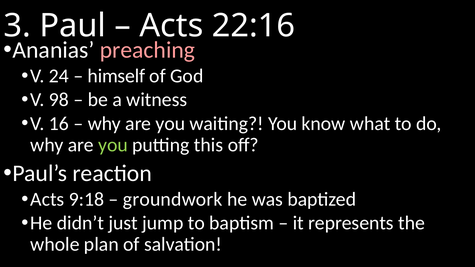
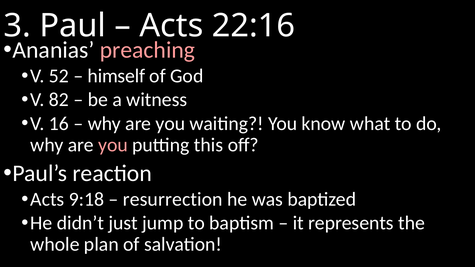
24: 24 -> 52 (59, 76)
98: 98 -> 82 (59, 100)
you colour: light green -> pink (113, 145)
groundwork: groundwork -> resurrection (173, 199)
